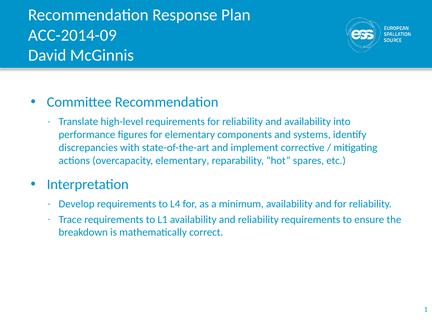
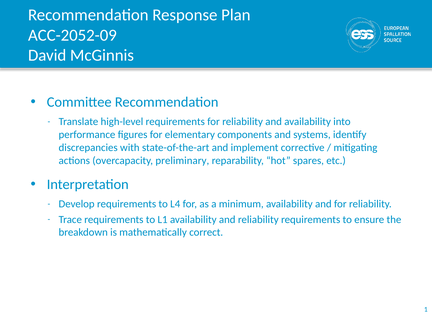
ACC-2014-09: ACC-2014-09 -> ACC-2052-09 (72, 35)
overcapacity elementary: elementary -> preliminary (182, 161)
